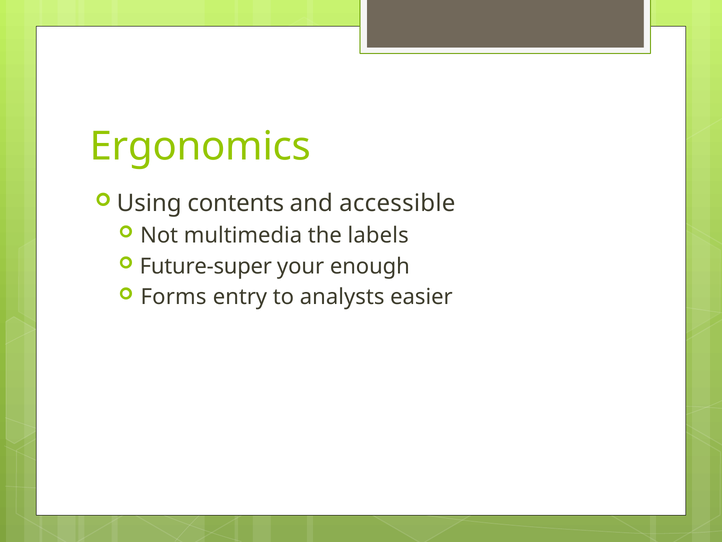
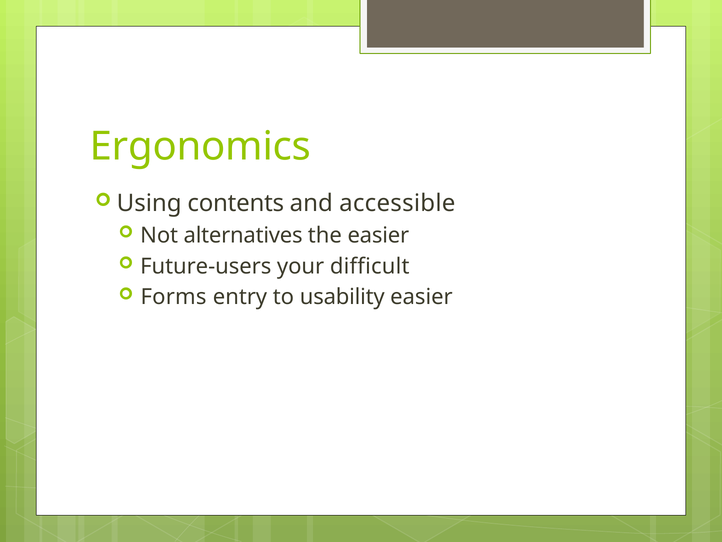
multimedia: multimedia -> alternatives (243, 235)
the labels: labels -> easier (378, 235)
Future-super: Future-super -> Future-users (206, 266)
enough: enough -> difficult (370, 266)
analysts: analysts -> usability (342, 297)
